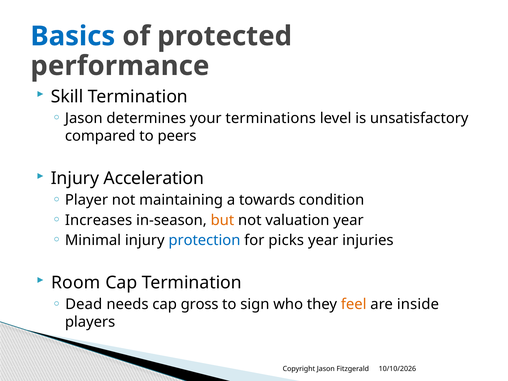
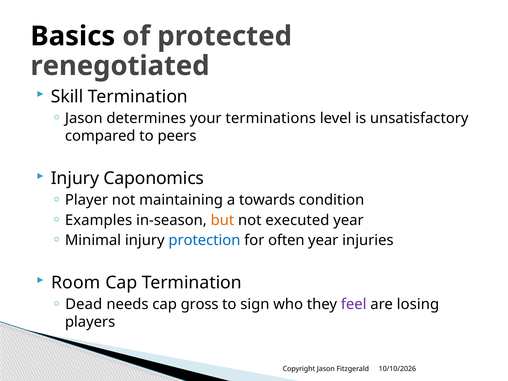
Basics colour: blue -> black (73, 36)
performance: performance -> renegotiated (120, 66)
Acceleration: Acceleration -> Caponomics (154, 178)
Increases: Increases -> Examples (99, 220)
valuation: valuation -> executed (297, 220)
picks: picks -> often (286, 240)
feel colour: orange -> purple (354, 304)
inside: inside -> losing (418, 304)
